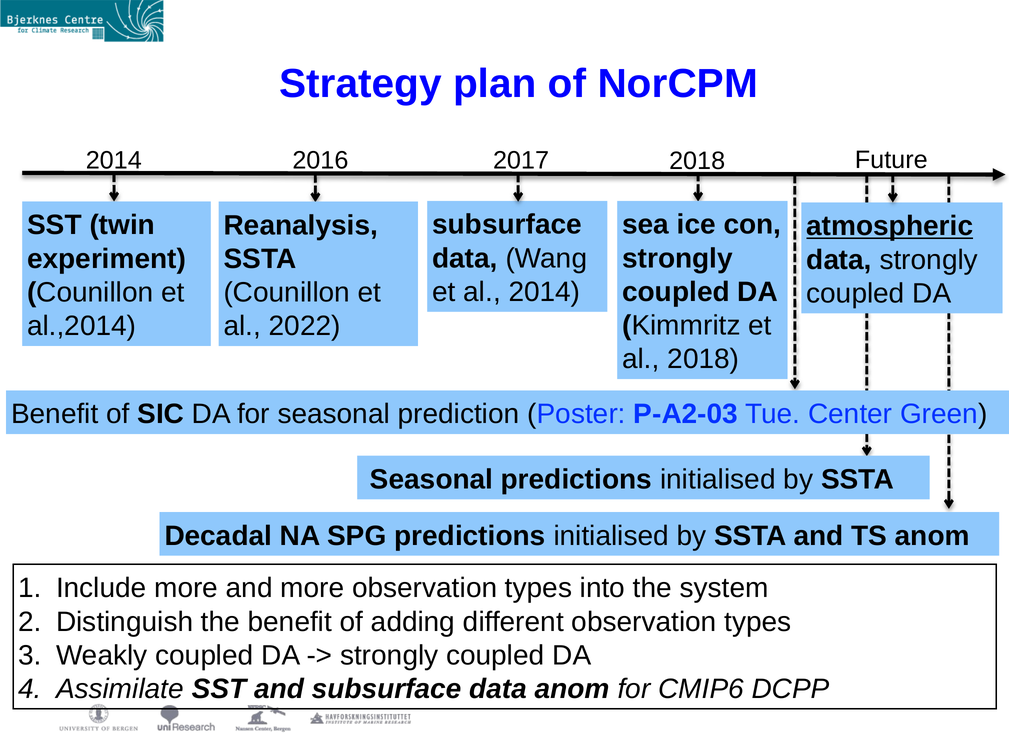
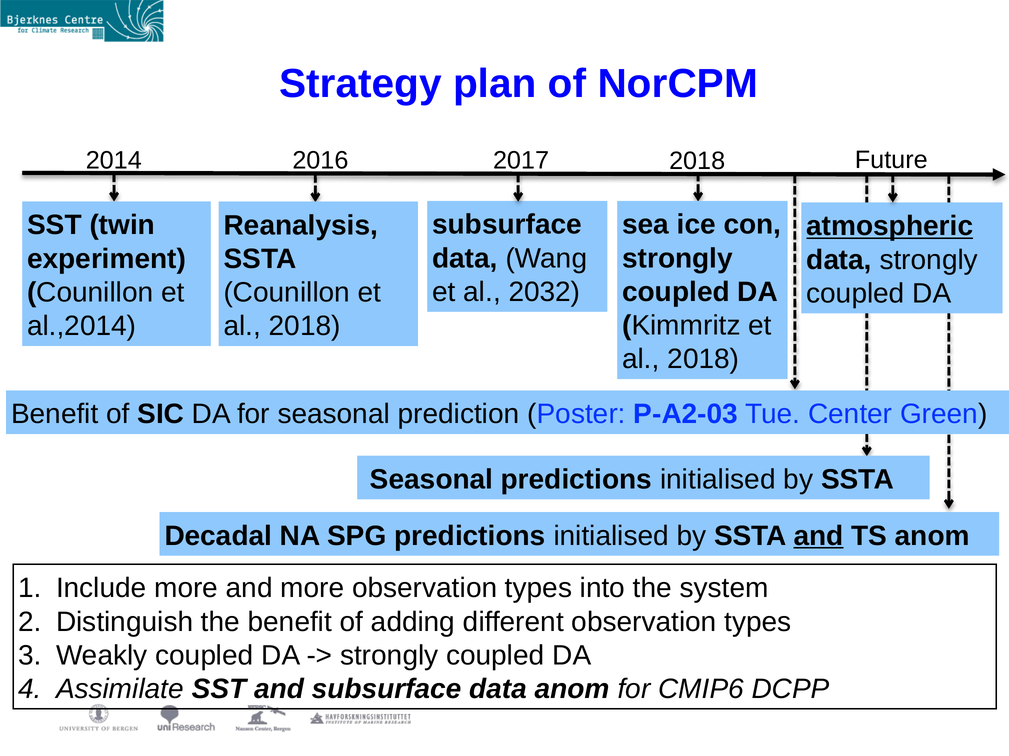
al 2014: 2014 -> 2032 (544, 292)
2022: 2022 -> 2018 (305, 327)
and underline: none -> present (818, 536)
